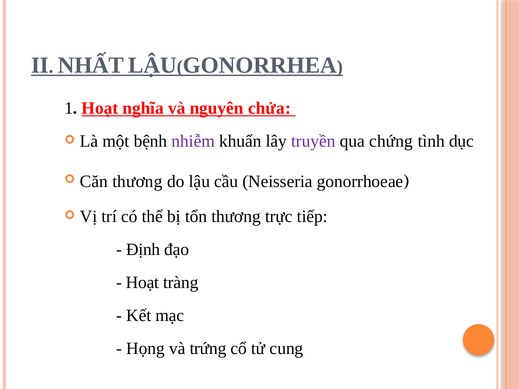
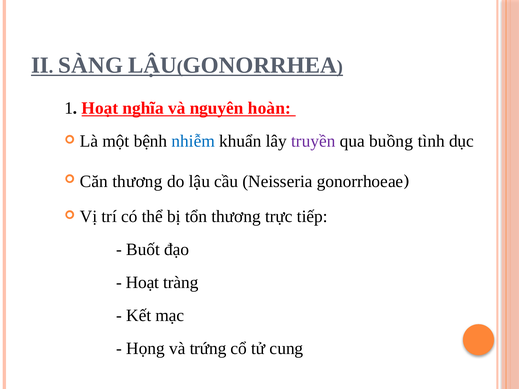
NHẤT: NHẤT -> SÀNG (91, 65)
chửa: chửa -> hoàn (269, 108)
nhiễm colour: purple -> blue (193, 141)
chứng: chứng -> buồng (391, 141)
Định: Định -> Buốt (143, 250)
